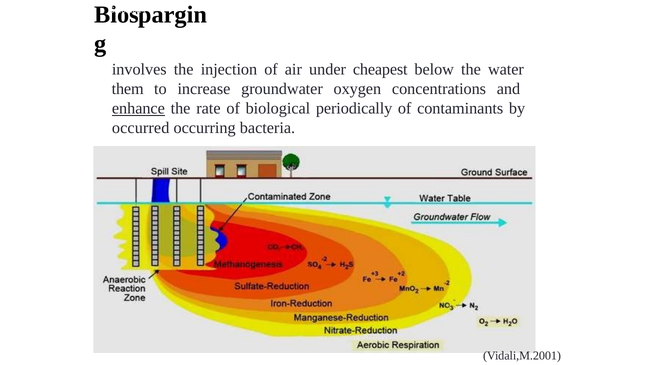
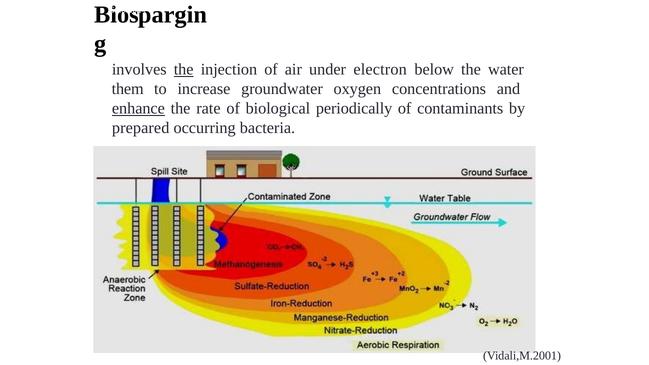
the underline: none -> present (184, 70)
cheapest: cheapest -> electron (380, 70)
occurred: occurred -> prepared (141, 128)
